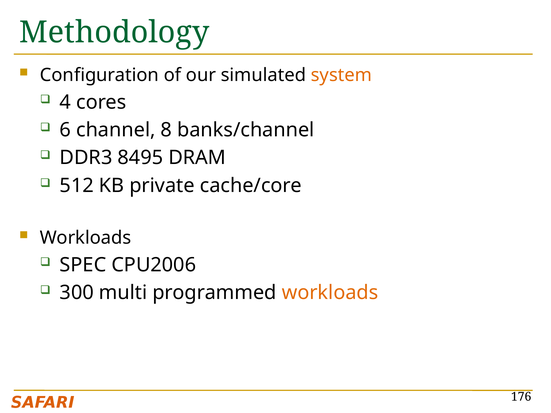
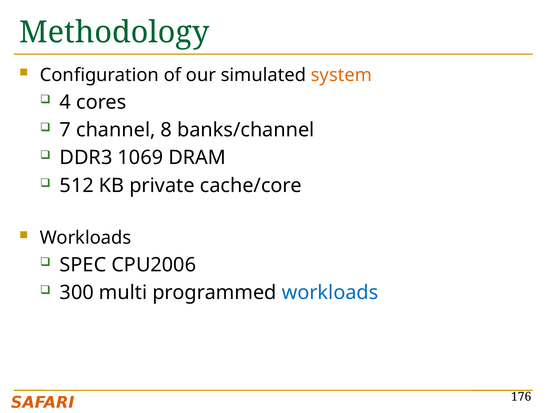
6: 6 -> 7 (65, 130)
8495: 8495 -> 1069 (140, 158)
workloads colour: orange -> blue (330, 293)
